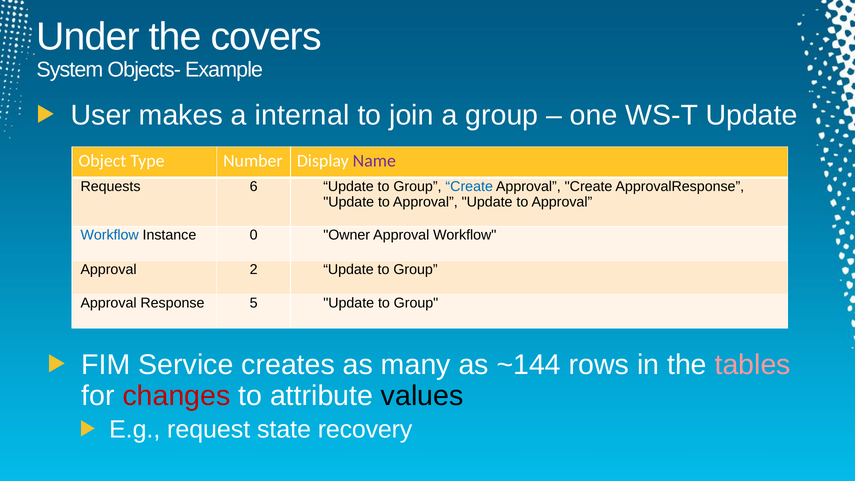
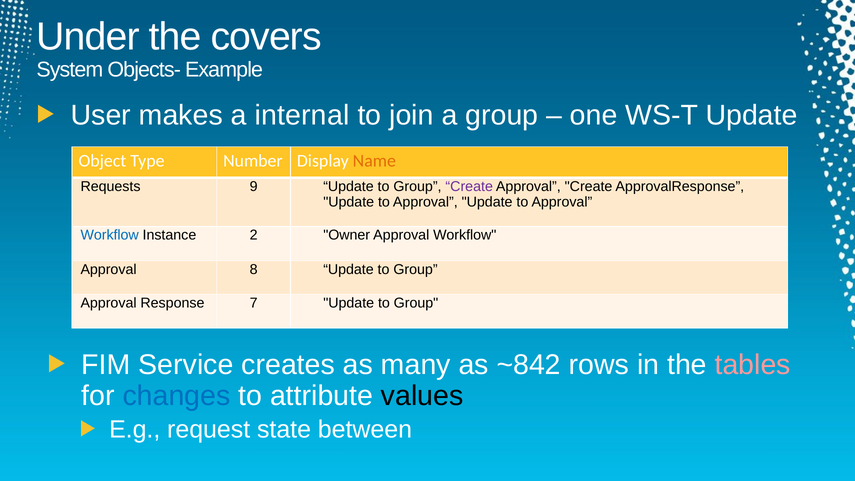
Name colour: purple -> orange (374, 161)
6: 6 -> 9 (254, 186)
Create colour: blue -> purple (469, 186)
0: 0 -> 2 (254, 235)
2: 2 -> 8 (254, 270)
5: 5 -> 7 (254, 303)
~144: ~144 -> ~842 (529, 365)
changes colour: red -> blue (176, 396)
recovery: recovery -> between (365, 430)
